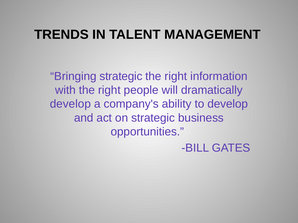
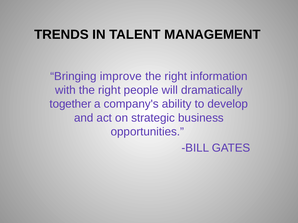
Bringing strategic: strategic -> improve (121, 76)
develop: develop -> together (70, 104)
